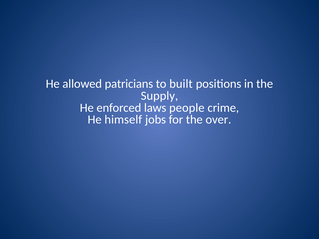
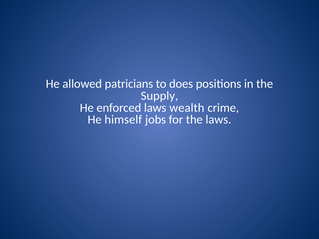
built: built -> does (181, 84)
people: people -> wealth (187, 108)
the over: over -> laws (218, 120)
